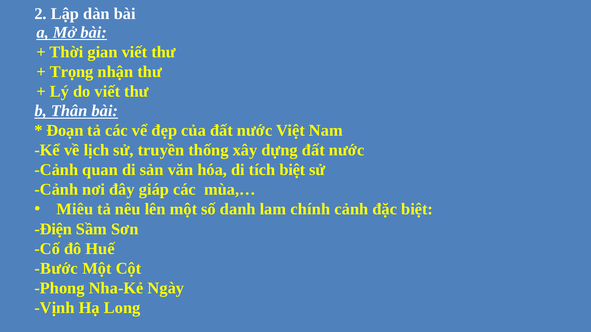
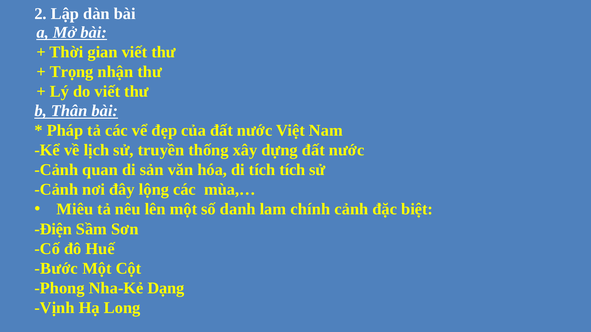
Đoạn: Đoạn -> Pháp (65, 131)
tích biệt: biệt -> tích (292, 170)
giáp: giáp -> lộng (154, 190)
Ngày: Ngày -> Dạng (166, 288)
